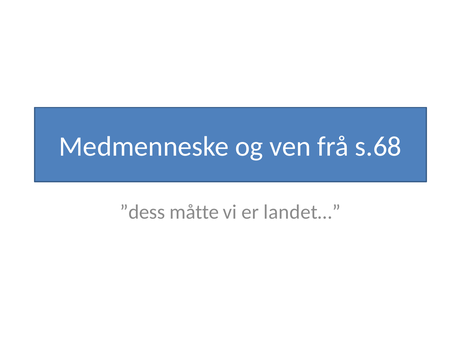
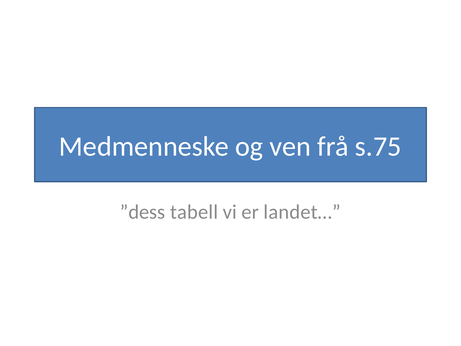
s.68: s.68 -> s.75 (378, 146)
måtte: måtte -> tabell (194, 212)
